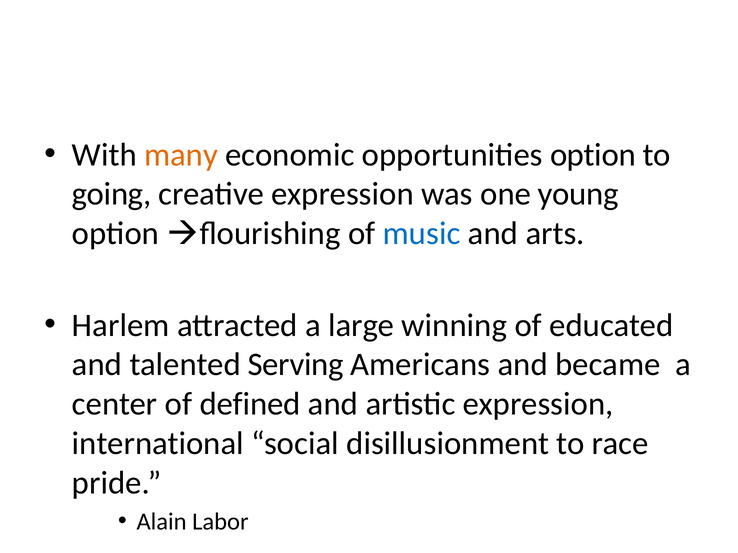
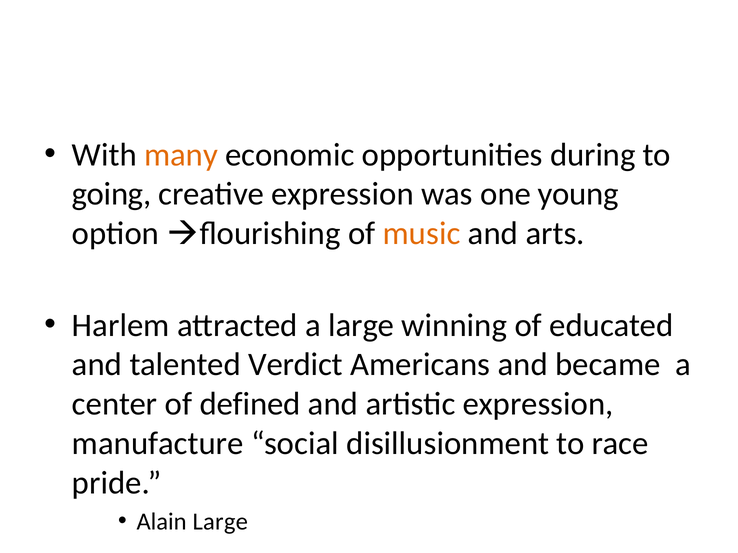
opportunities option: option -> during (593, 155)
music colour: blue -> orange (422, 234)
Serving: Serving -> Verdict (296, 365)
international: international -> manufacture (158, 444)
Alain Labor: Labor -> Large (220, 522)
